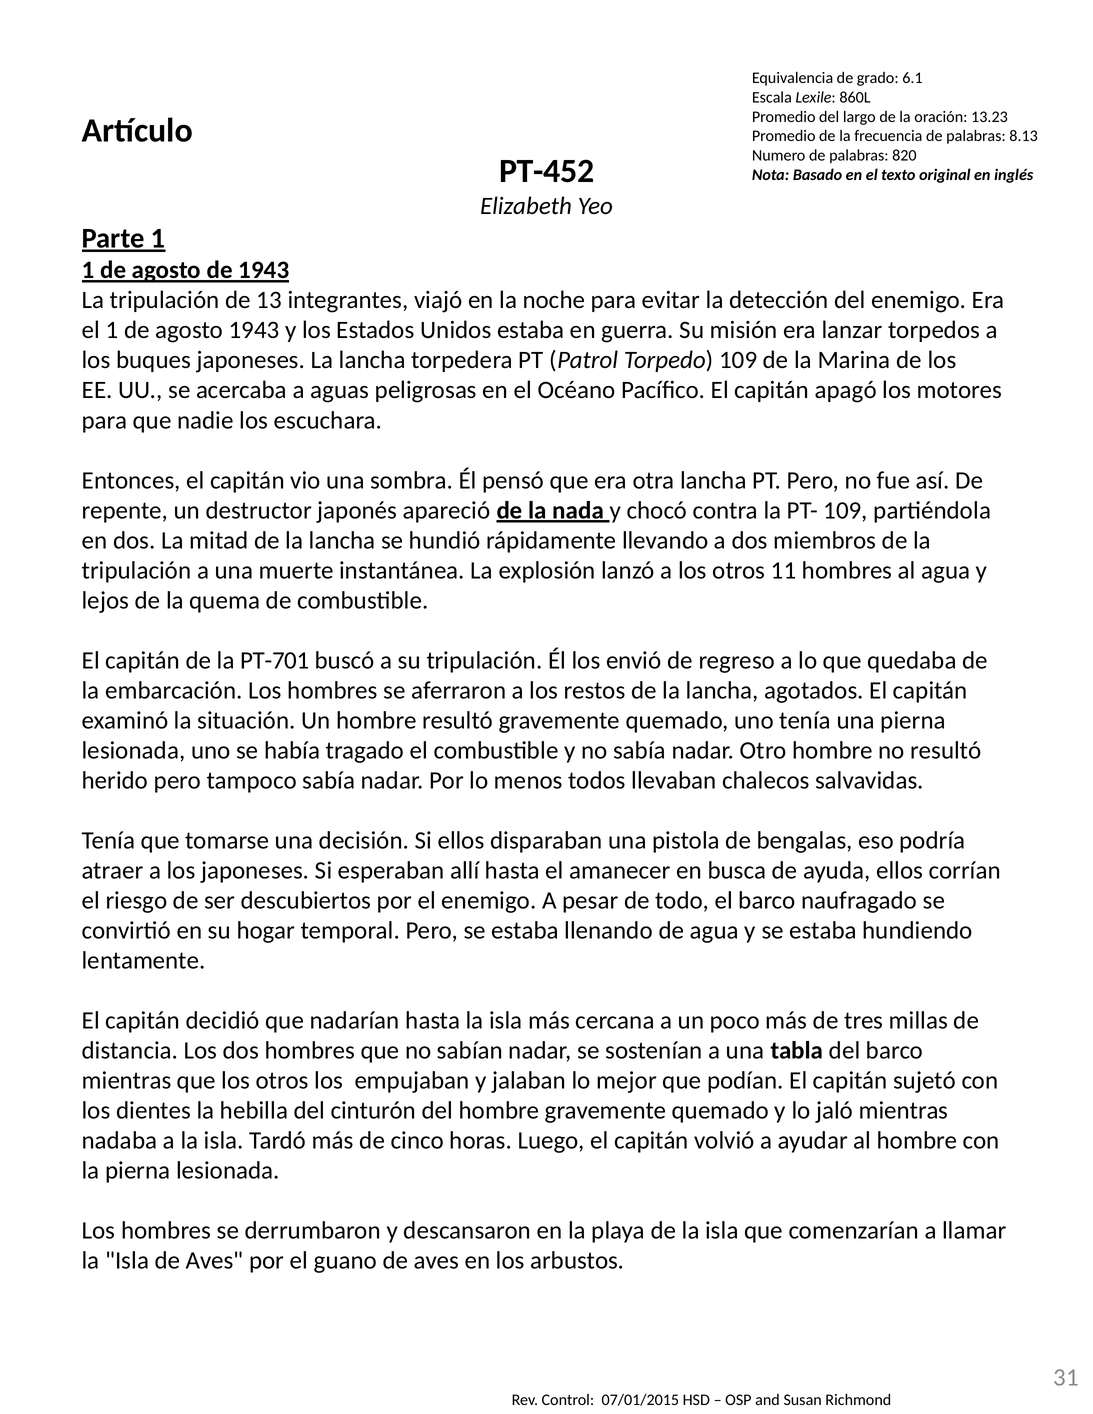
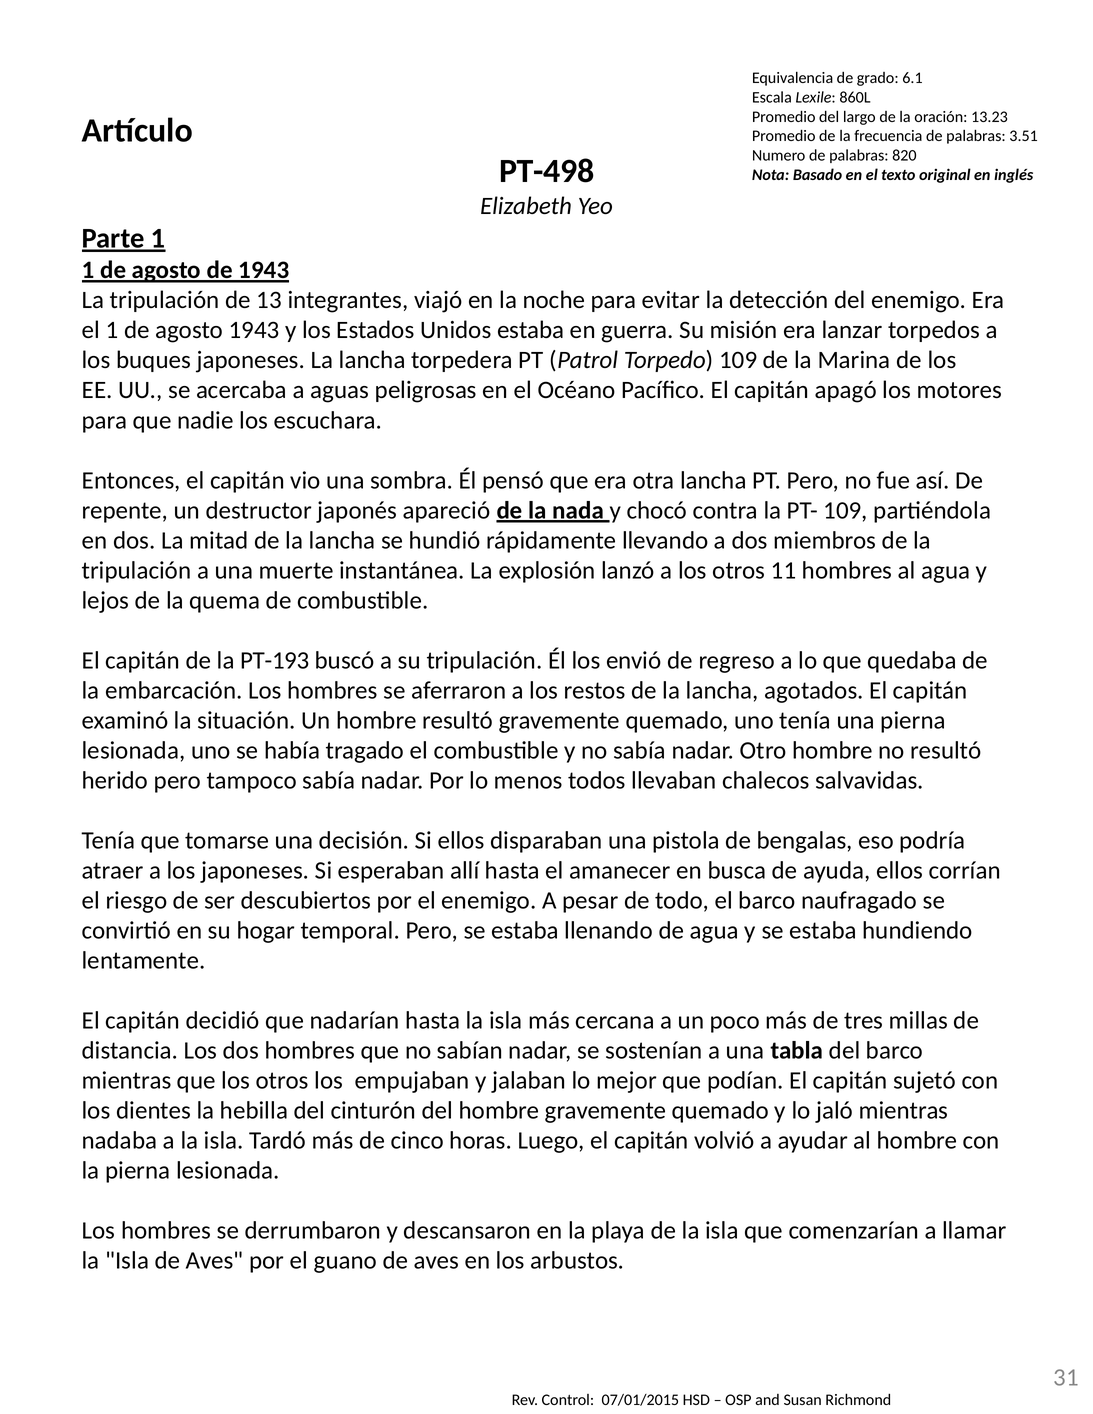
8.13: 8.13 -> 3.51 (1024, 136)
PT-452: PT-452 -> PT-498 (547, 171)
PT-701: PT-701 -> PT-193 (275, 661)
